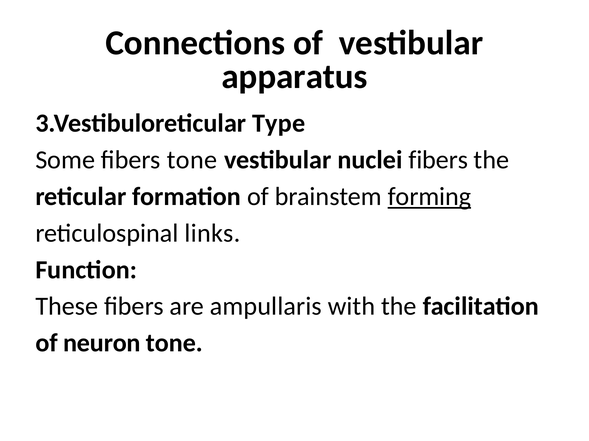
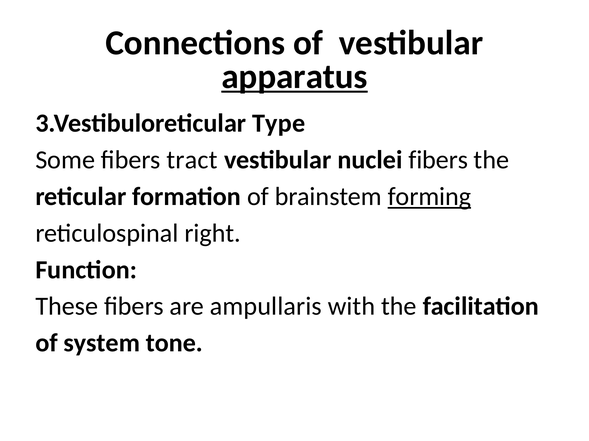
apparatus underline: none -> present (295, 77)
fibers tone: tone -> tract (192, 160)
links: links -> right (213, 234)
neuron: neuron -> system (102, 344)
